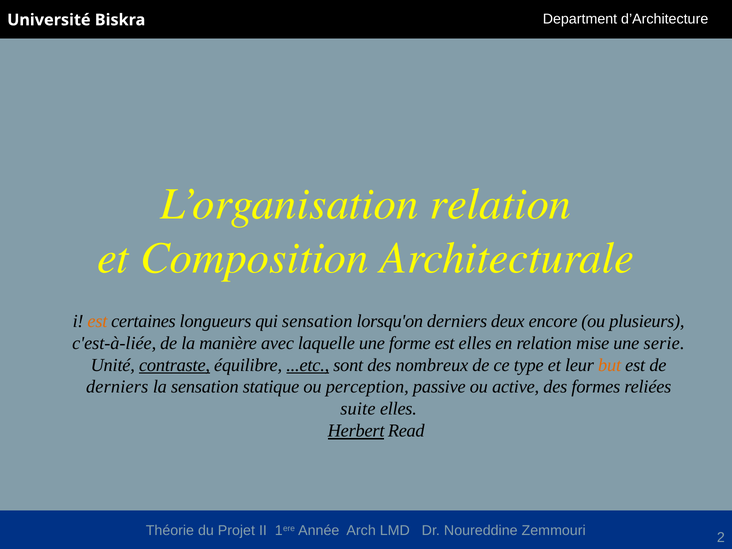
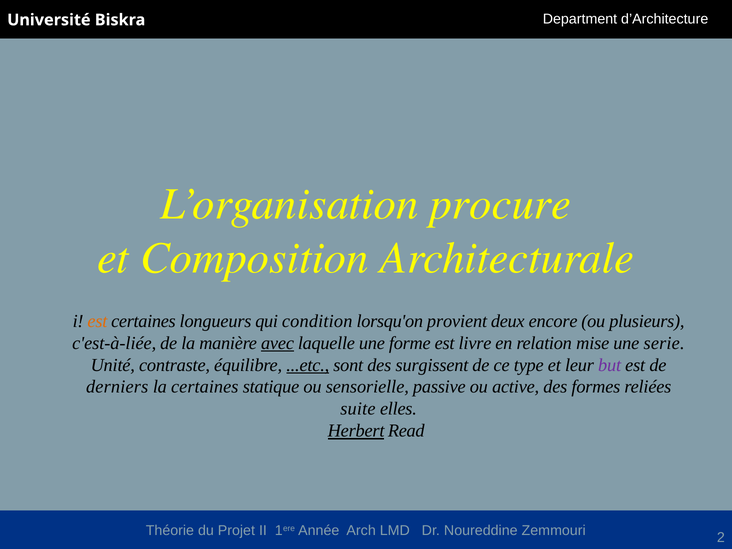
L’organisation relation: relation -> procure (500, 204)
qui sensation: sensation -> condition (317, 321)
lorsqu'on derniers: derniers -> provient (457, 321)
avec underline: none -> present (277, 343)
est elles: elles -> livre (475, 343)
contraste underline: present -> none (175, 365)
nombreux: nombreux -> surgissent (432, 365)
but colour: orange -> purple (610, 365)
la sensation: sensation -> certaines (205, 387)
perception: perception -> sensorielle (367, 387)
